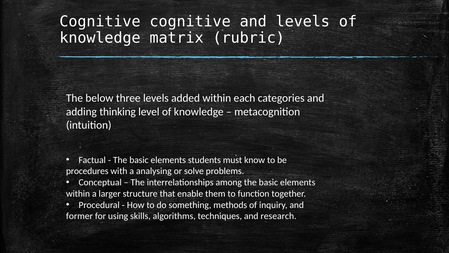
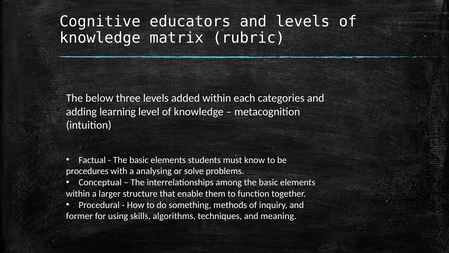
Cognitive cognitive: cognitive -> educators (190, 22)
thinking: thinking -> learning (118, 112)
research: research -> meaning (278, 216)
